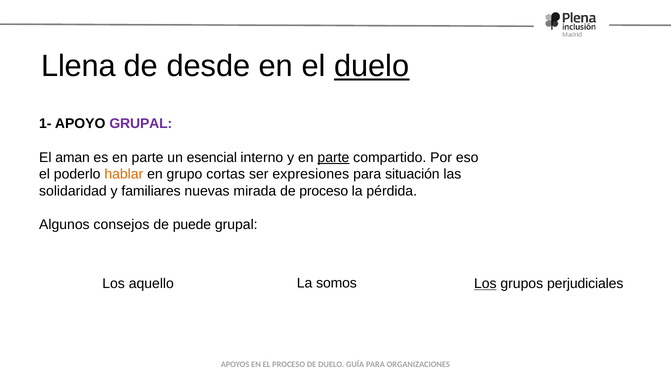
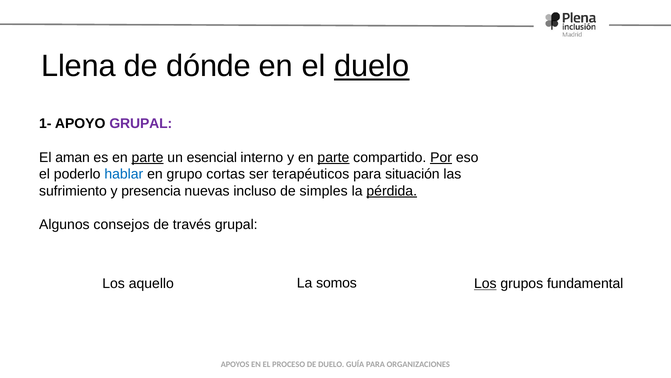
desde: desde -> dónde (209, 66)
parte underline: none -> present (148, 157)
Por underline: none -> present (441, 157)
hablar colour: orange -> blue (124, 174)
expresiones: expresiones -> terapéuticos (311, 174)
solidaridad: solidaridad -> sufrimiento (73, 191)
familiares: familiares -> presencia (151, 191)
mirada: mirada -> incluso (255, 191)
de proceso: proceso -> simples (324, 191)
pérdida underline: none -> present (392, 191)
puede: puede -> través (192, 224)
perjudiciales: perjudiciales -> fundamental (585, 283)
